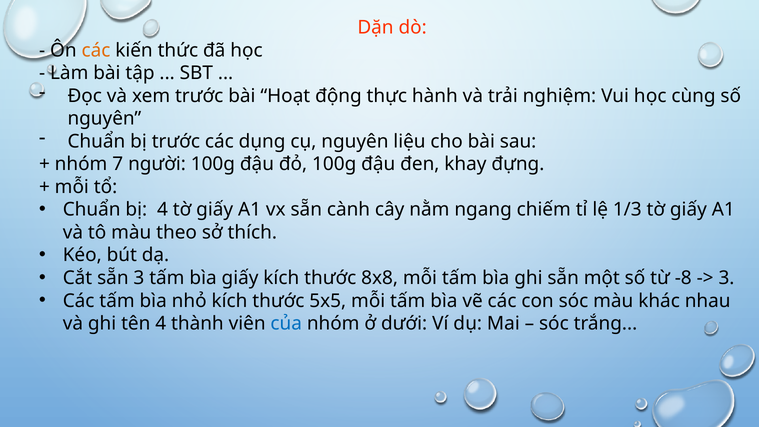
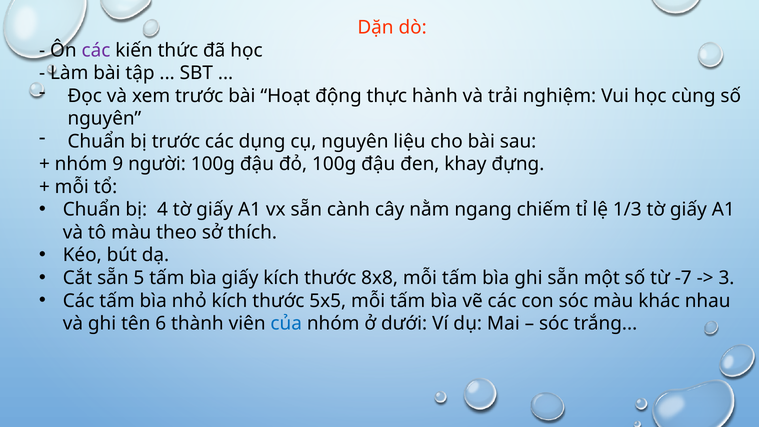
các colour: orange -> purple (96, 50)
7: 7 -> 9 (118, 164)
sẵn 3: 3 -> 5 (139, 278)
-8: -8 -> -7 (683, 278)
tên 4: 4 -> 6 (161, 323)
